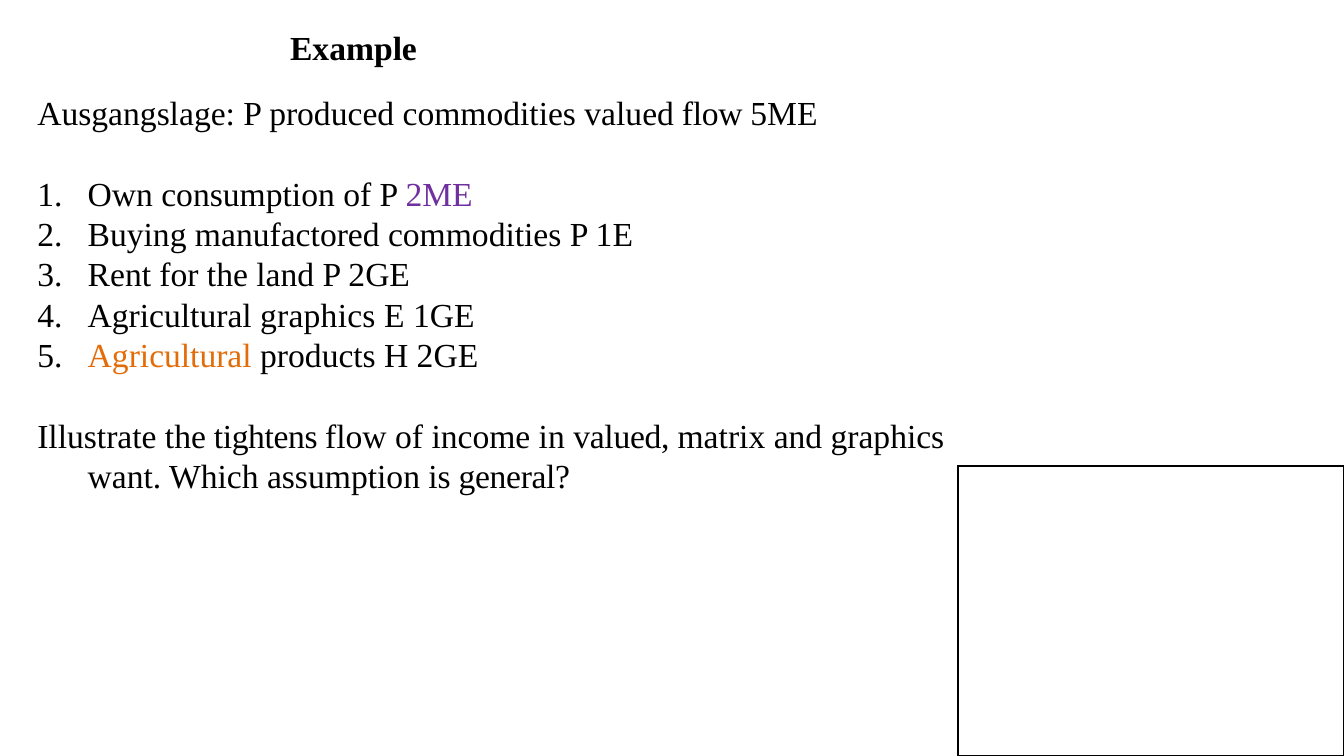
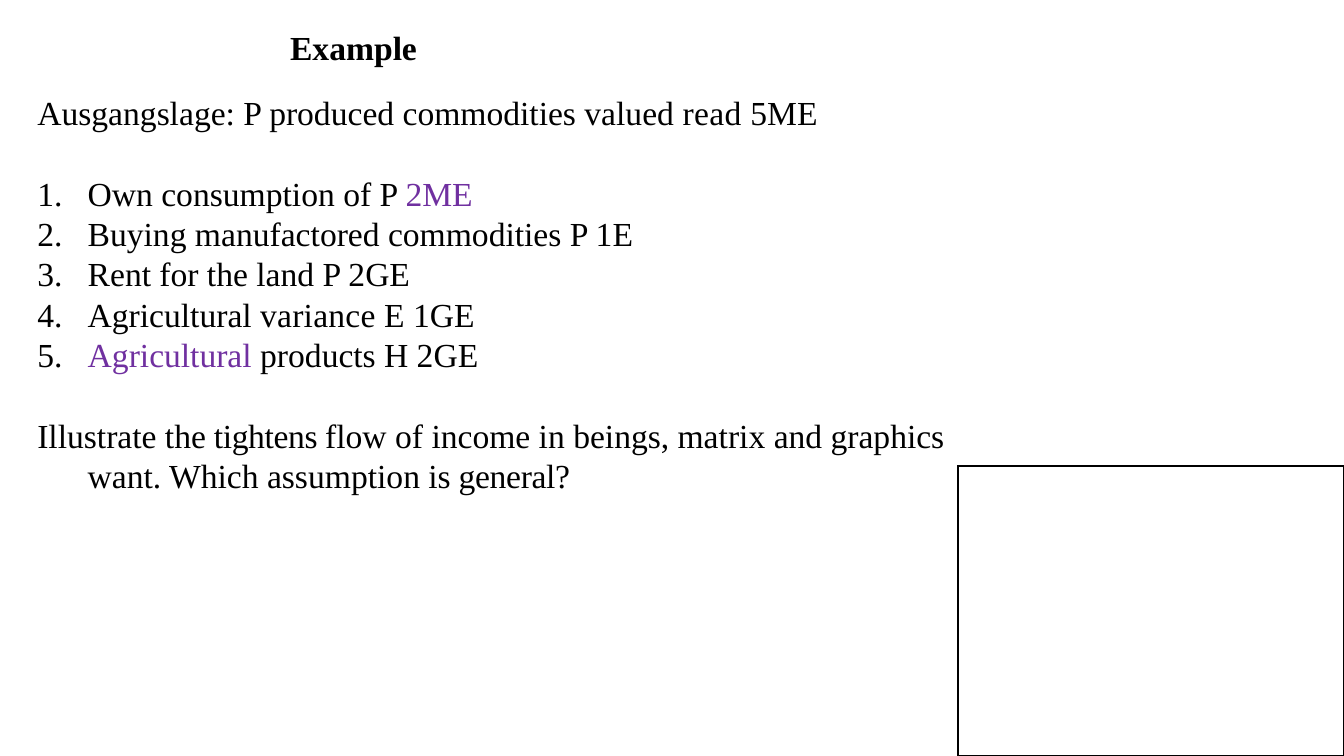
valued flow: flow -> read (712, 115)
Agricultural graphics: graphics -> variance (318, 316)
Agricultural colour: orange -> purple (170, 357)
in valued: valued -> beings (621, 437)
